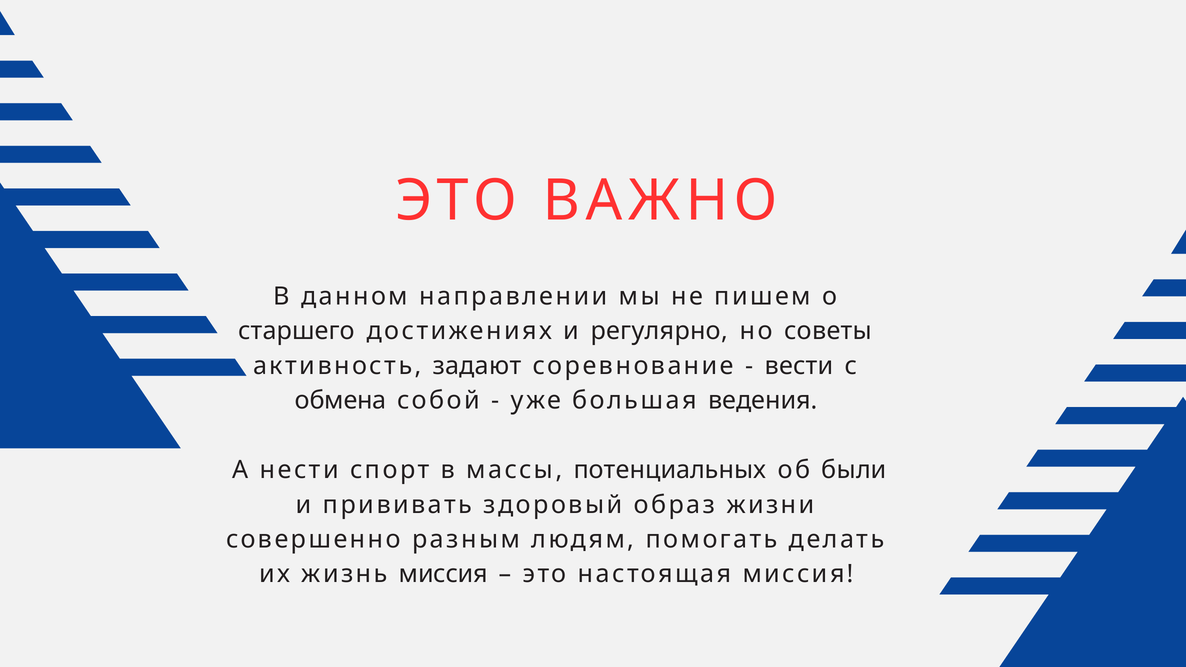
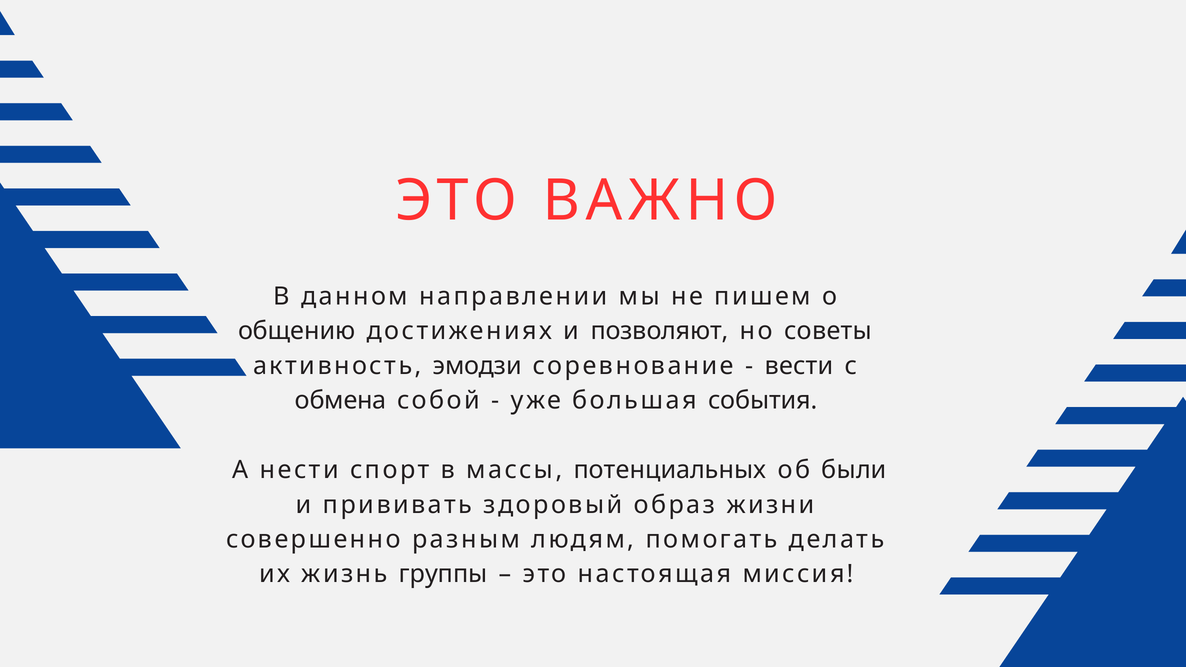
старшего: старшего -> общению (297, 331)
регулярно: регулярно -> позволяют (659, 331)
задают: задают -> эмодзи (477, 366)
ведения: ведения -> события (763, 401)
жизнь миссия: миссия -> группы (443, 574)
